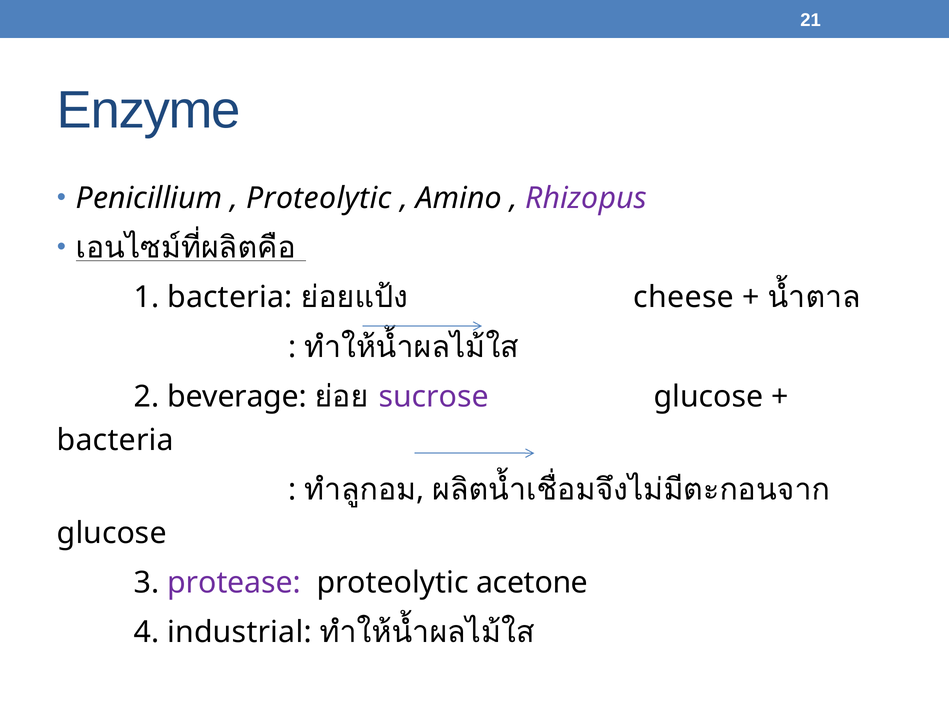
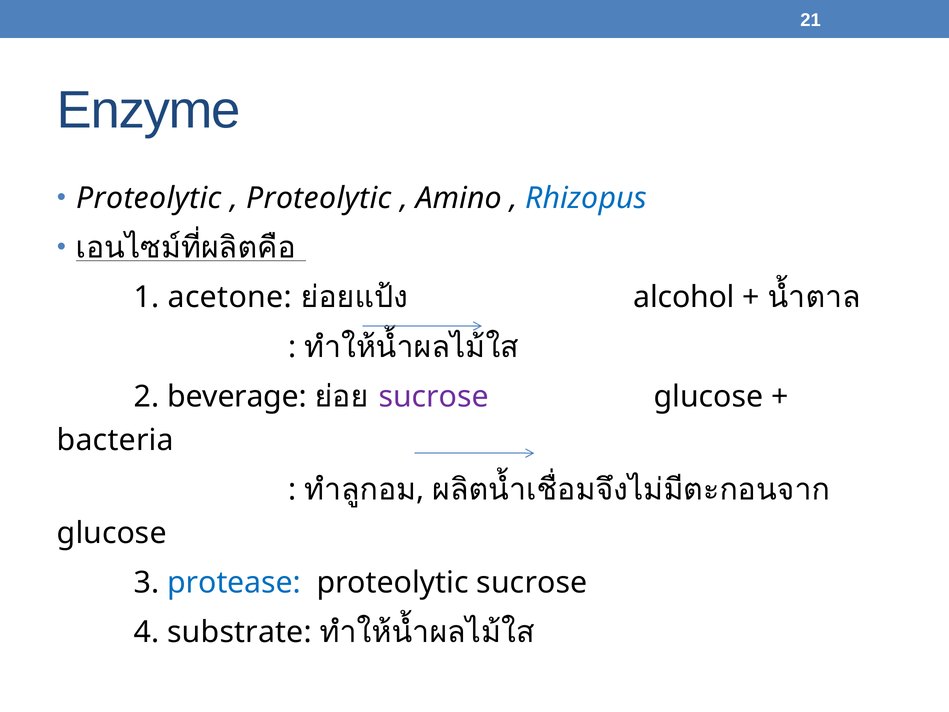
Penicillium: Penicillium -> Proteolytic (149, 198)
Rhizopus colour: purple -> blue (586, 198)
1 bacteria: bacteria -> acetone (230, 297)
cheese: cheese -> alcohol (684, 297)
protease colour: purple -> blue (234, 583)
proteolytic acetone: acetone -> sucrose (532, 583)
industrial: industrial -> substrate (239, 632)
